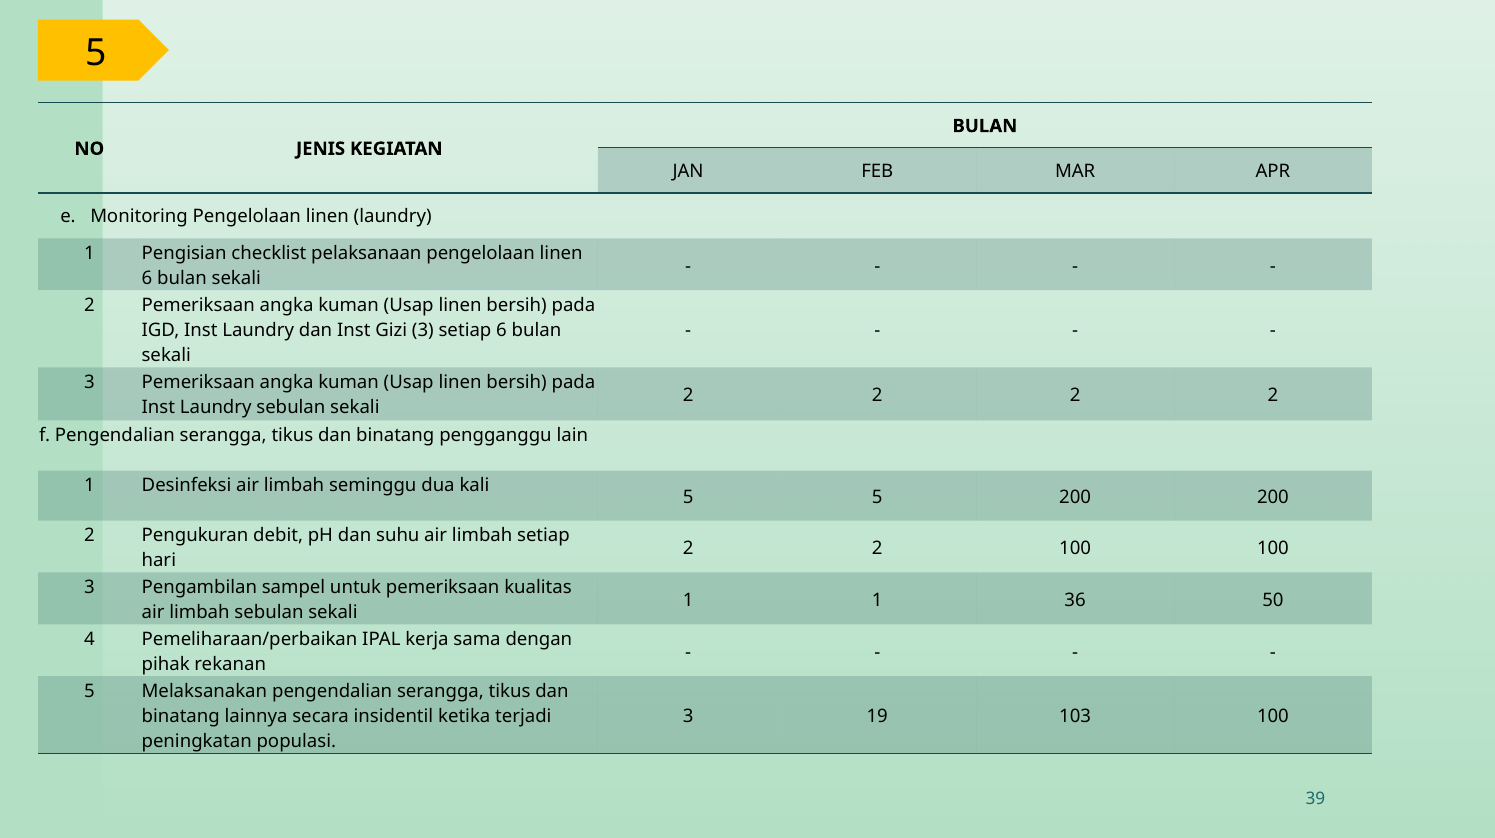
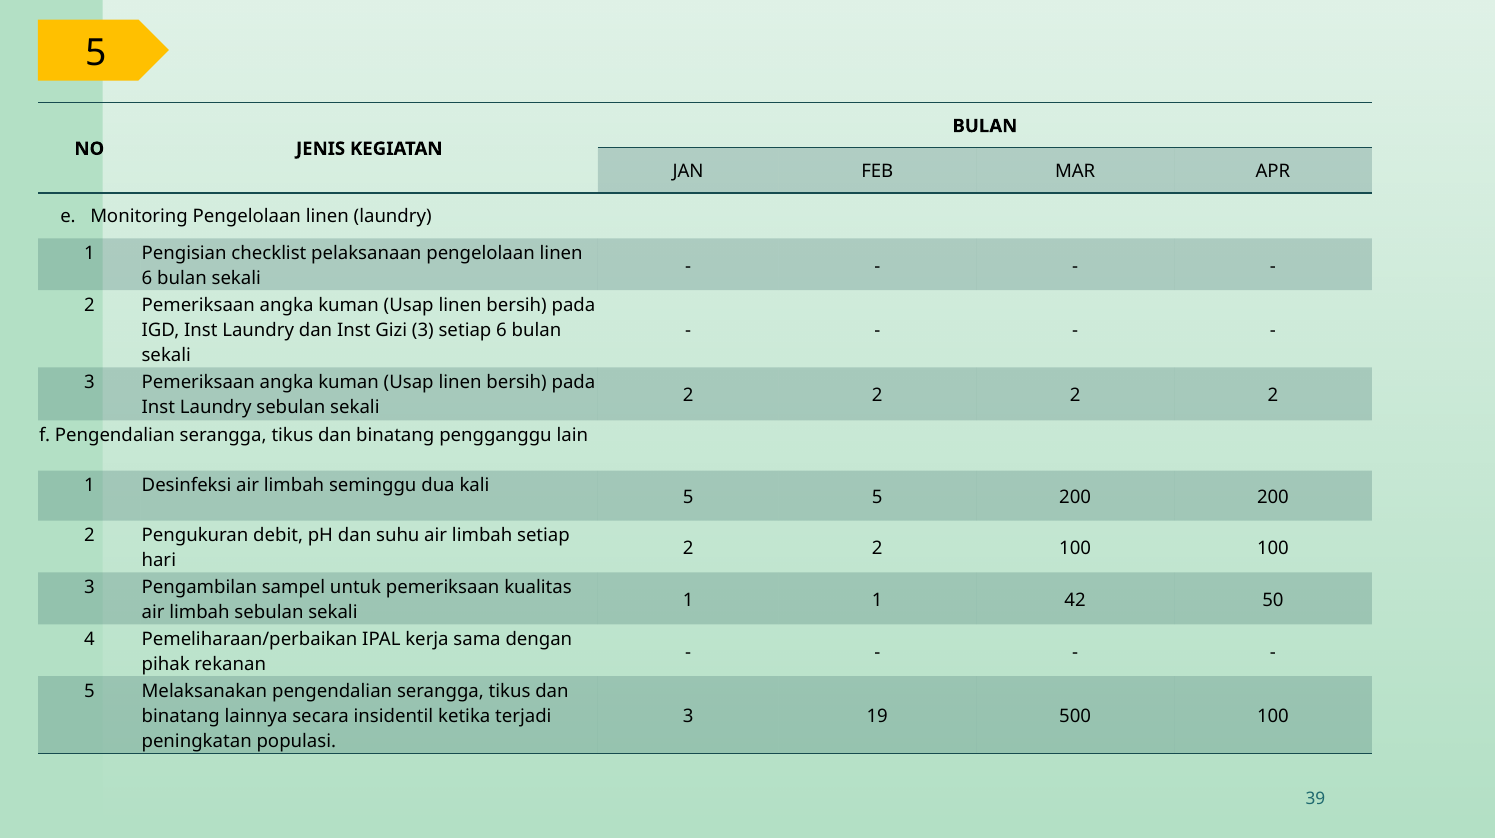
36: 36 -> 42 (1075, 600)
103: 103 -> 500 (1075, 716)
